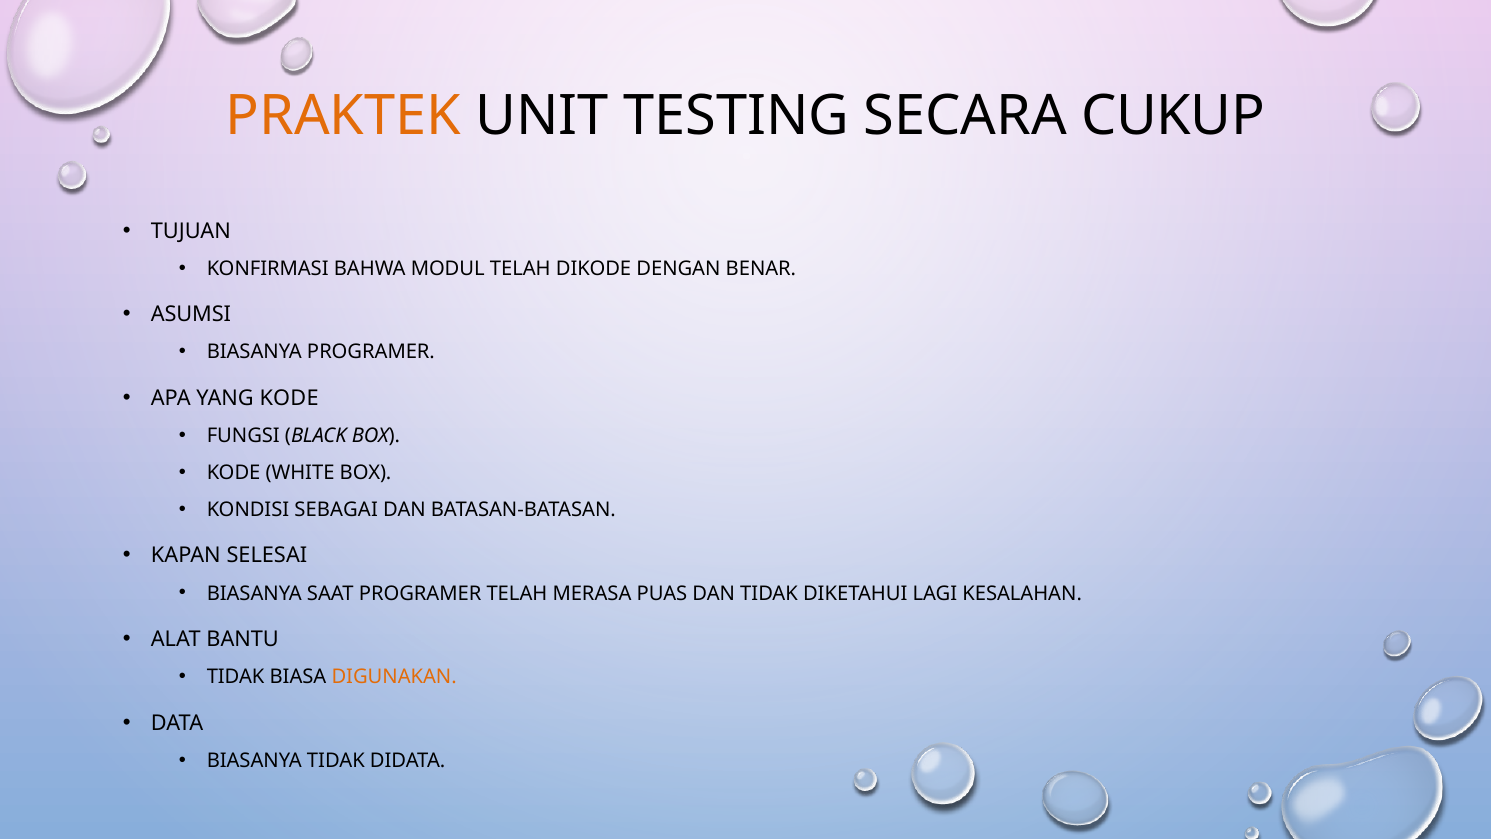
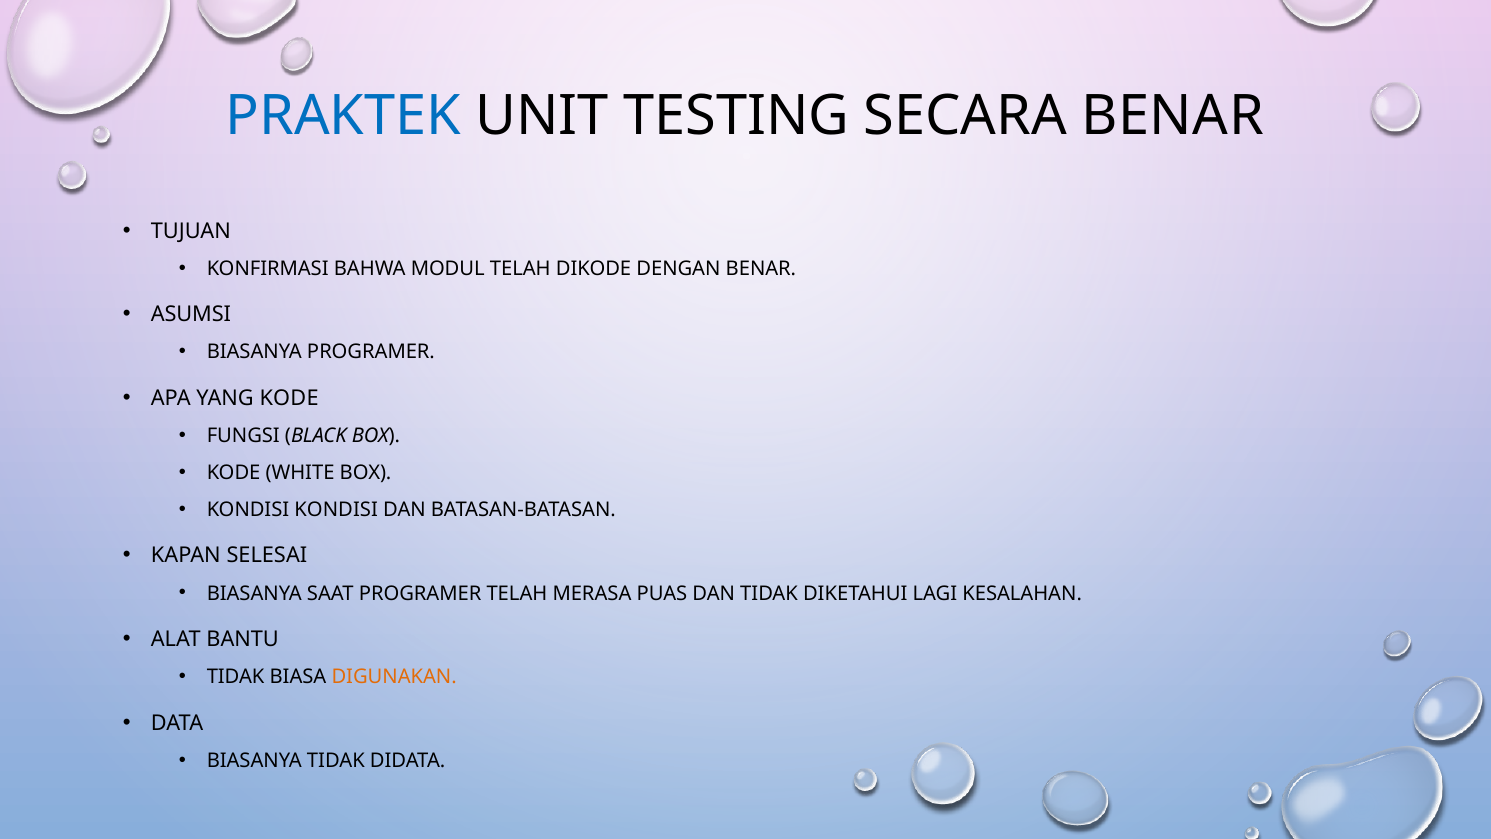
PRAKTEK colour: orange -> blue (343, 116)
SECARA CUKUP: CUKUP -> BENAR (1173, 116)
KONDISI SEBAGAI: SEBAGAI -> KONDISI (336, 510)
